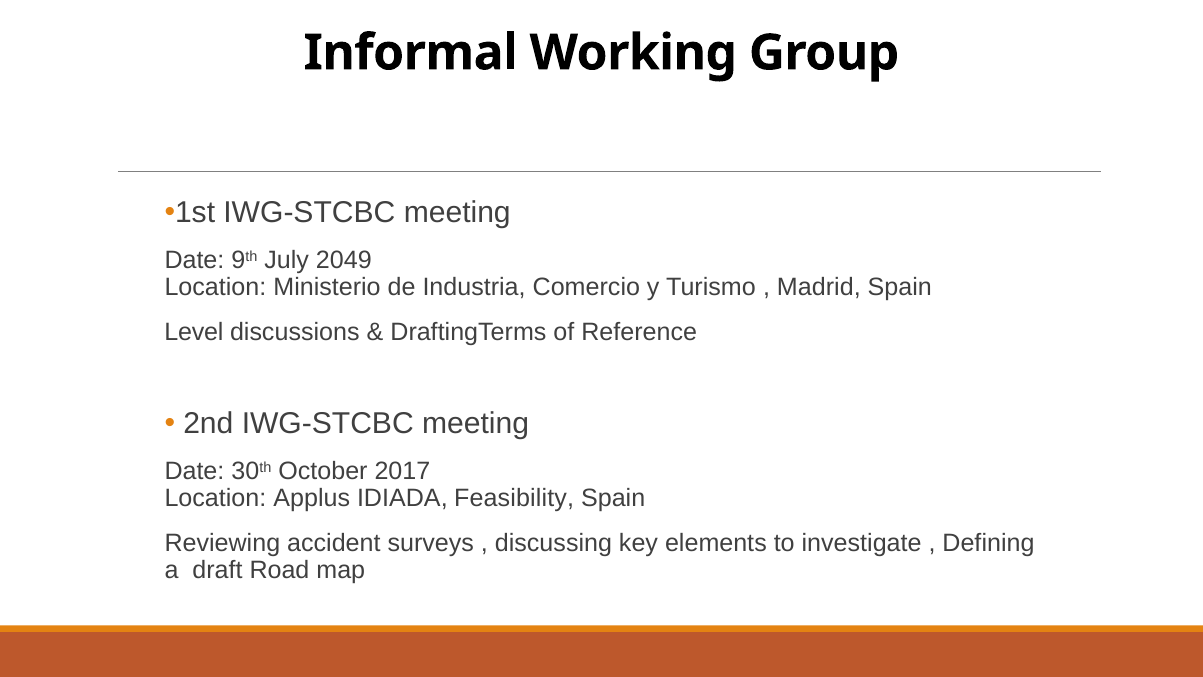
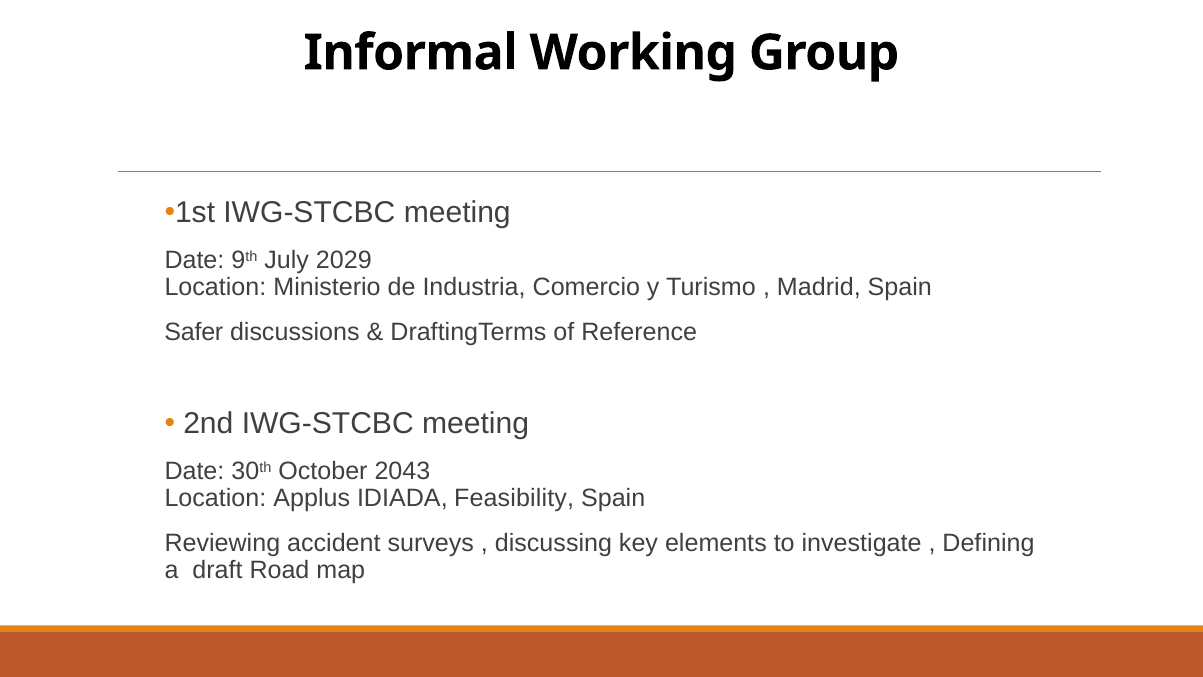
2049: 2049 -> 2029 (344, 260)
Level: Level -> Safer (194, 332)
2017: 2017 -> 2043 (402, 471)
